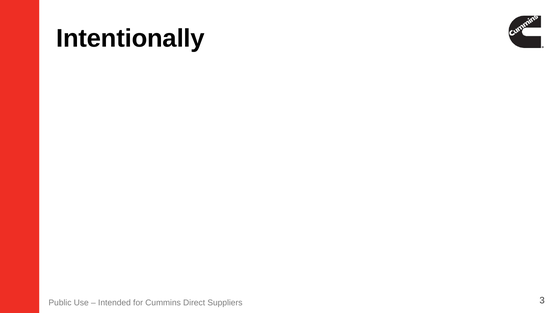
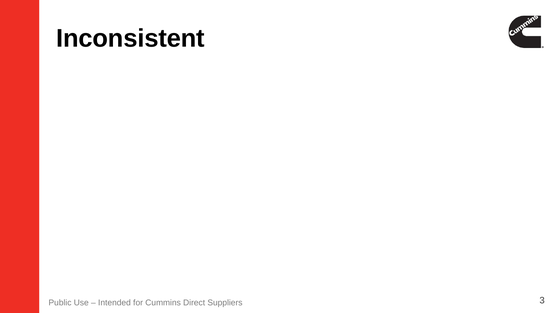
Intentionally: Intentionally -> Inconsistent (130, 39)
